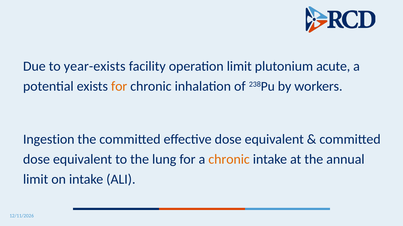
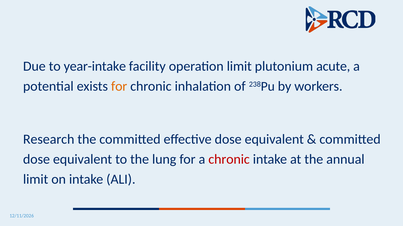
year-exists: year-exists -> year-intake (95, 67)
Ingestion: Ingestion -> Research (49, 140)
chronic colour: orange -> red (229, 160)
